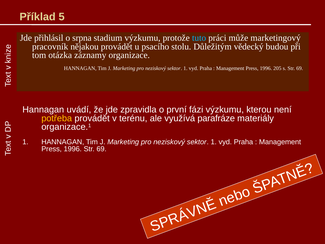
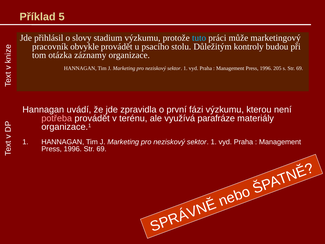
srpna: srpna -> slovy (82, 38)
nějakou: nějakou -> obvykle (85, 47)
vědecký: vědecký -> kontroly (249, 47)
potřeba colour: yellow -> pink (57, 118)
